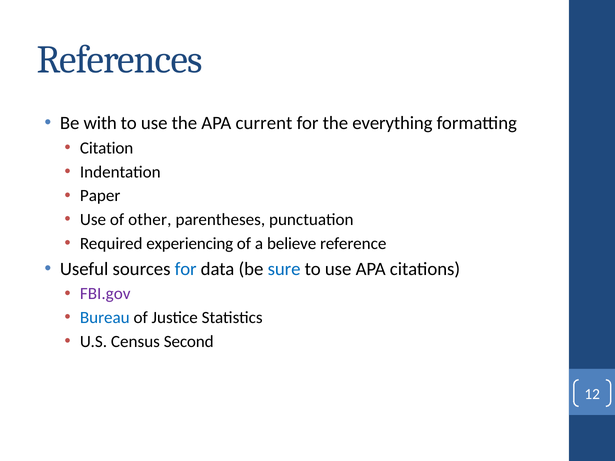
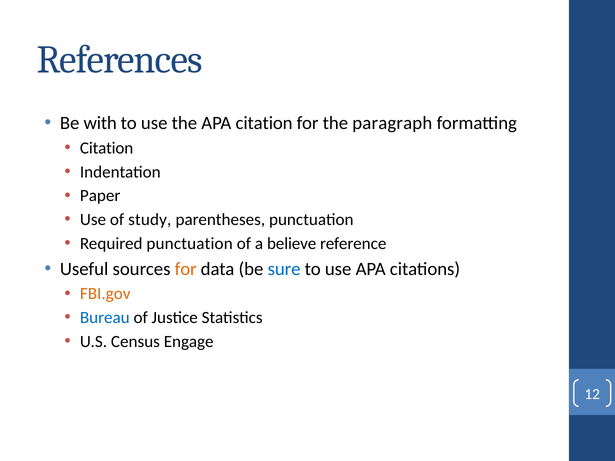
APA current: current -> citation (264, 123)
everything: everything -> paragraph (392, 123)
other: other -> study (150, 220)
Required experiencing: experiencing -> punctuation (190, 244)
for colour: blue -> orange (186, 269)
FBI.gov colour: purple -> orange (105, 294)
Second: Second -> Engage (189, 342)
